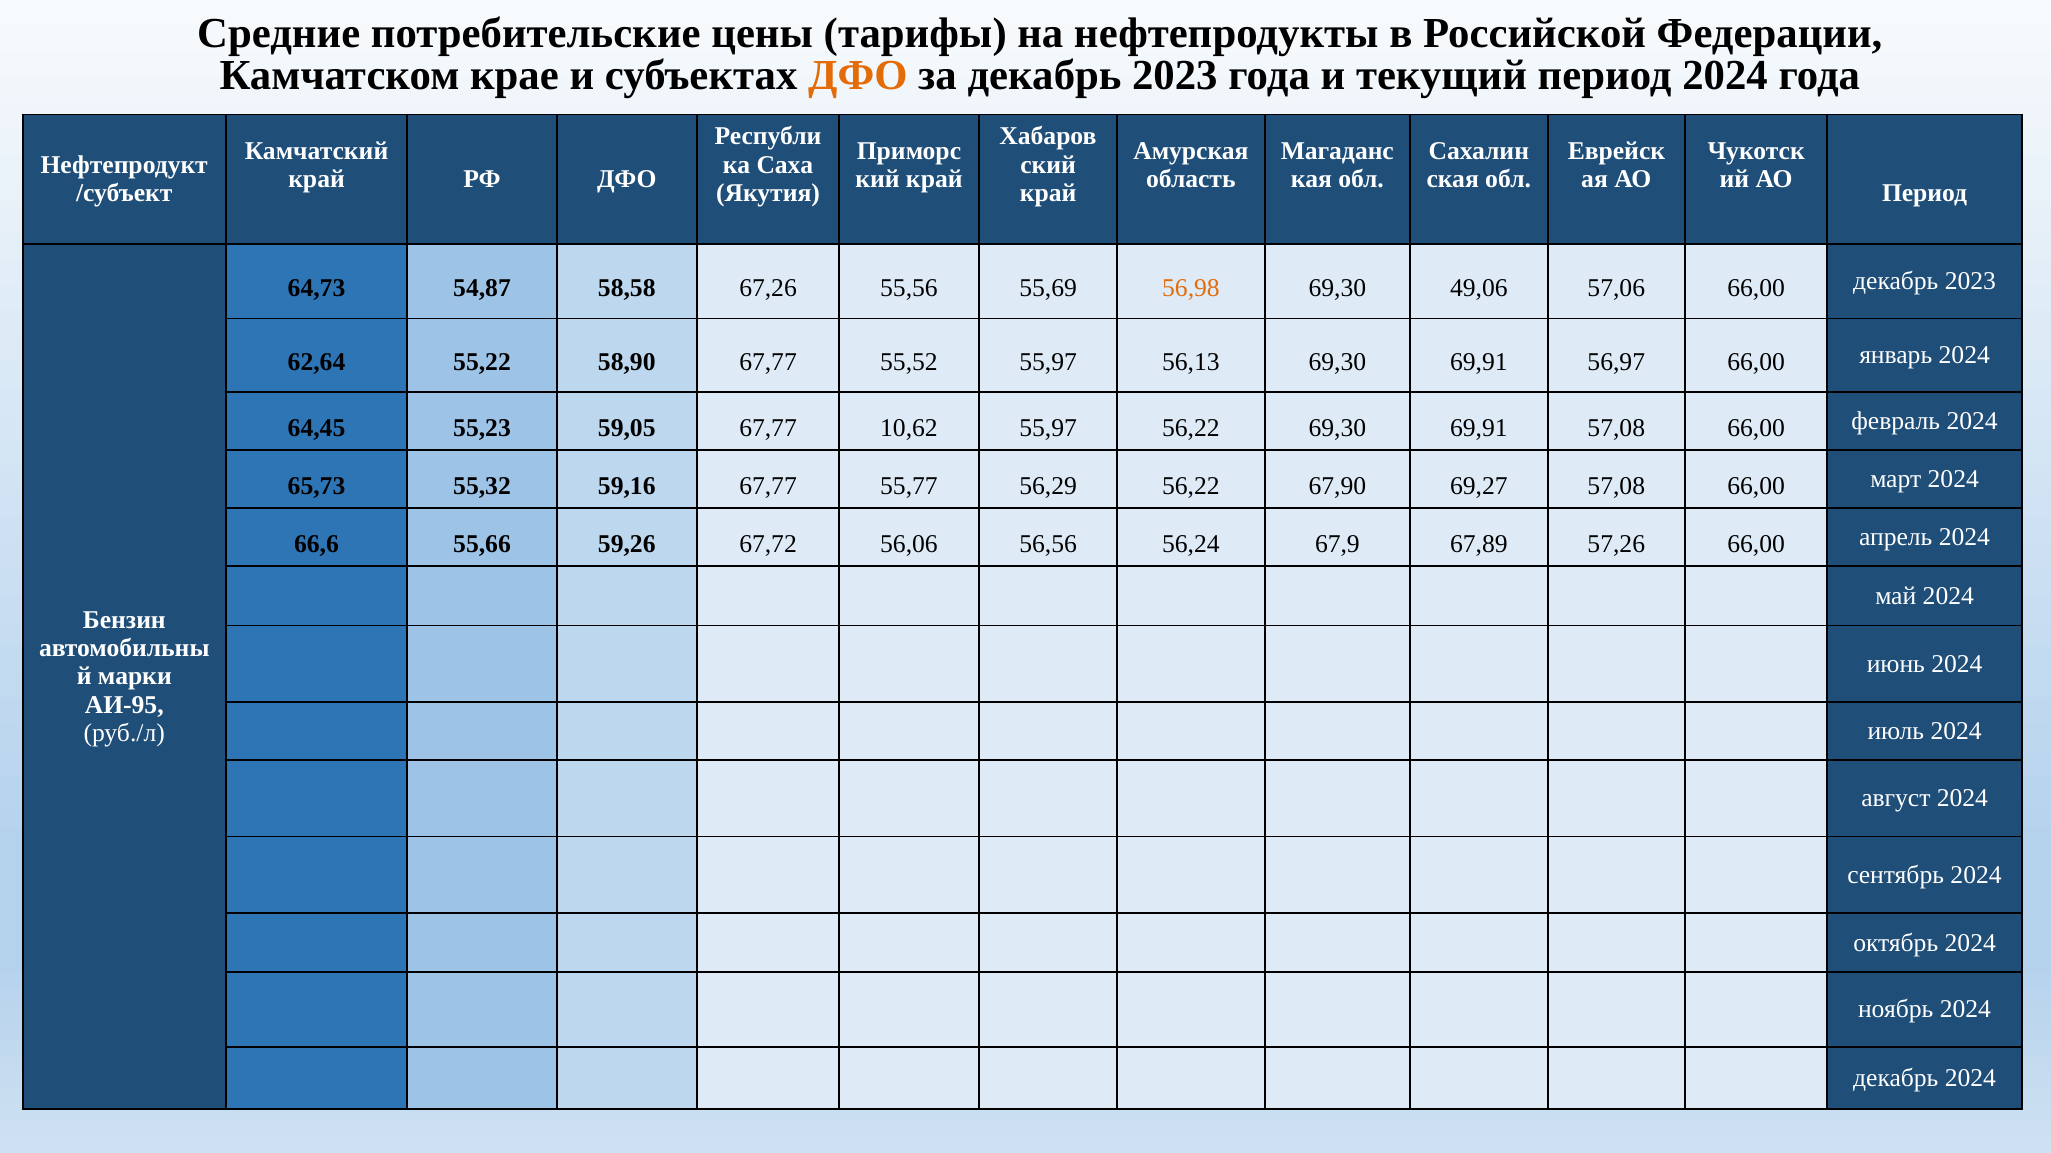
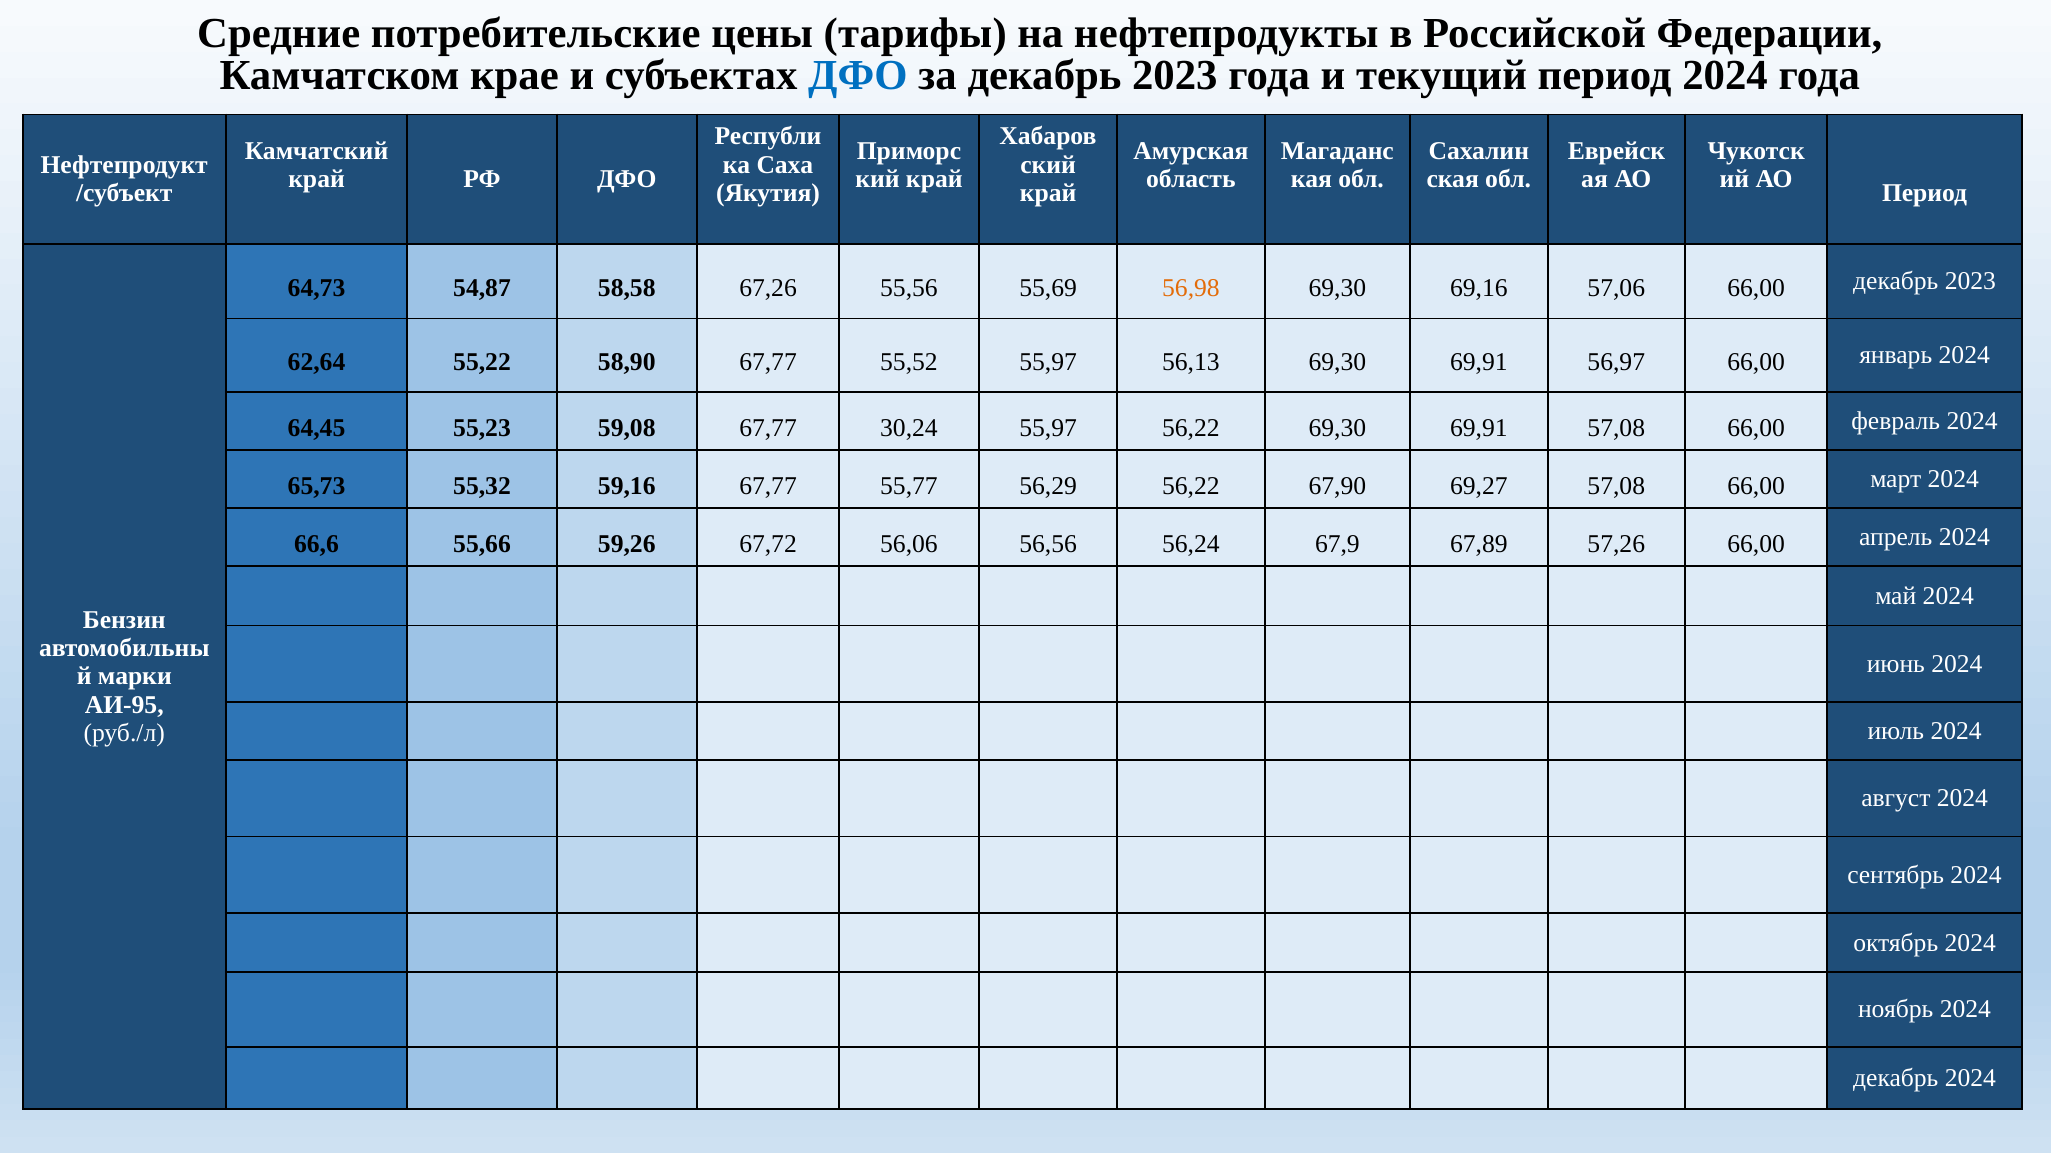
ДФО colour: orange -> blue (858, 76)
49,06: 49,06 -> 69,16 (1479, 289)
59,05: 59,05 -> 59,08 (627, 428)
10,62: 10,62 -> 30,24 (909, 428)
